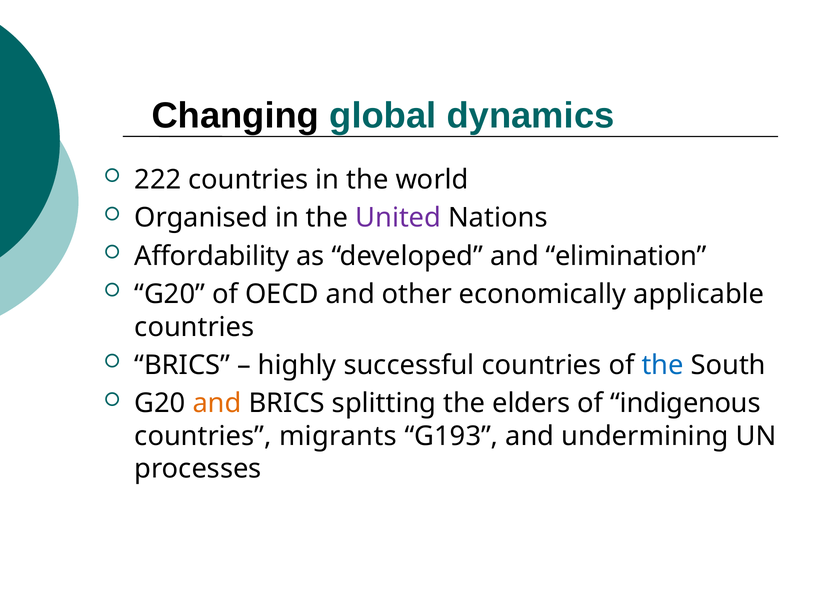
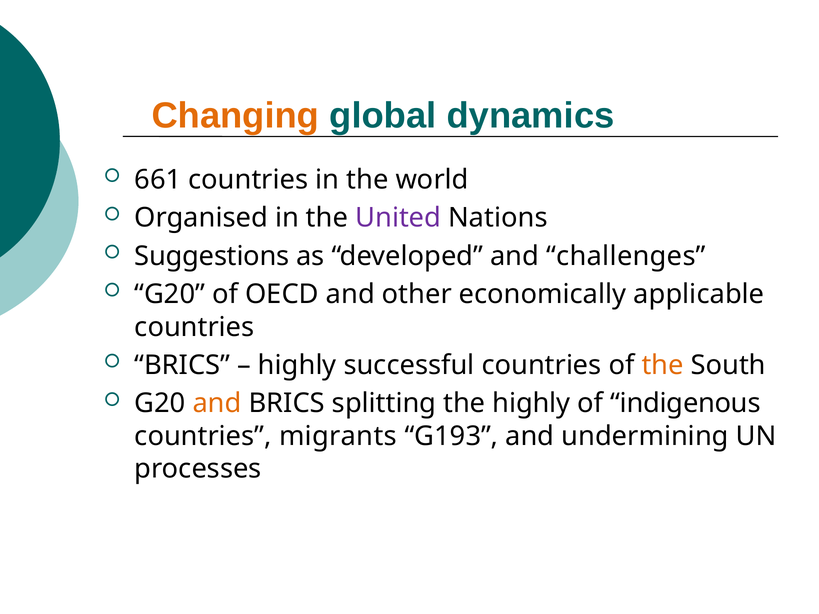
Changing colour: black -> orange (235, 116)
222: 222 -> 661 (158, 180)
Affordability: Affordability -> Suggestions (212, 256)
elimination: elimination -> challenges (626, 256)
the colour: blue -> orange (663, 365)
the elders: elders -> highly (531, 404)
